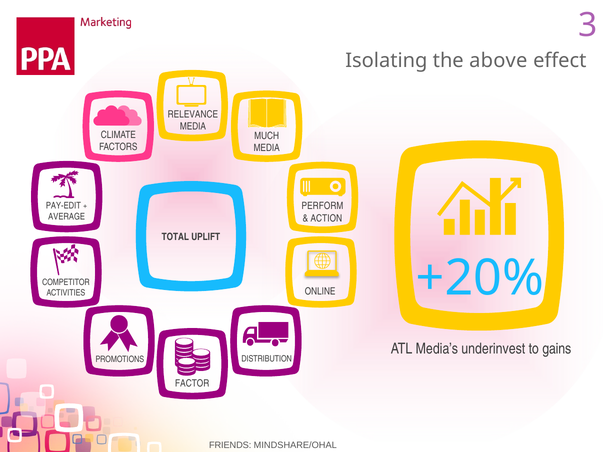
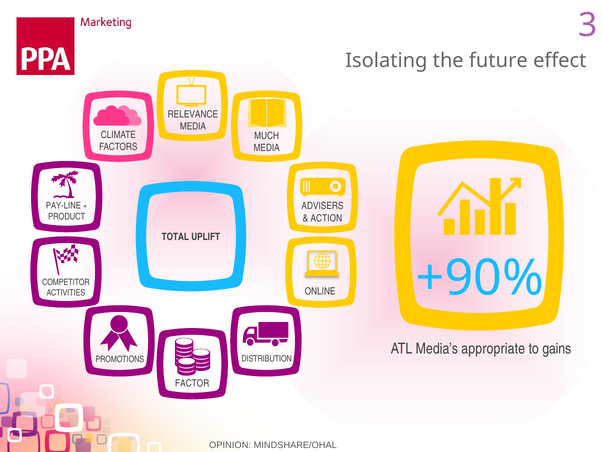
above: above -> future (498, 61)
PAY-EDIT: PAY-EDIT -> PAY-LINE (63, 206)
PERFORM: PERFORM -> ADVISERS (322, 206)
AVERAGE: AVERAGE -> PRODUCT (67, 217)
+20%: +20% -> +90% (480, 278)
underinvest: underinvest -> appropriate (493, 349)
FRIENDS: FRIENDS -> OPINION (230, 445)
